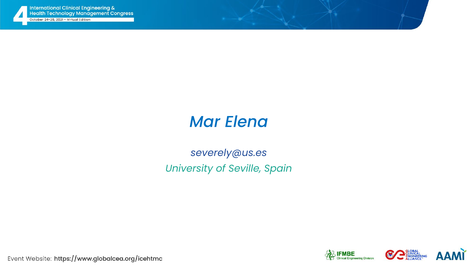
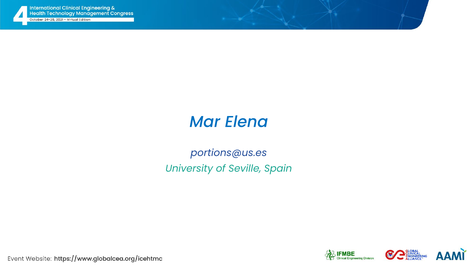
severely@us.es: severely@us.es -> portions@us.es (229, 153)
